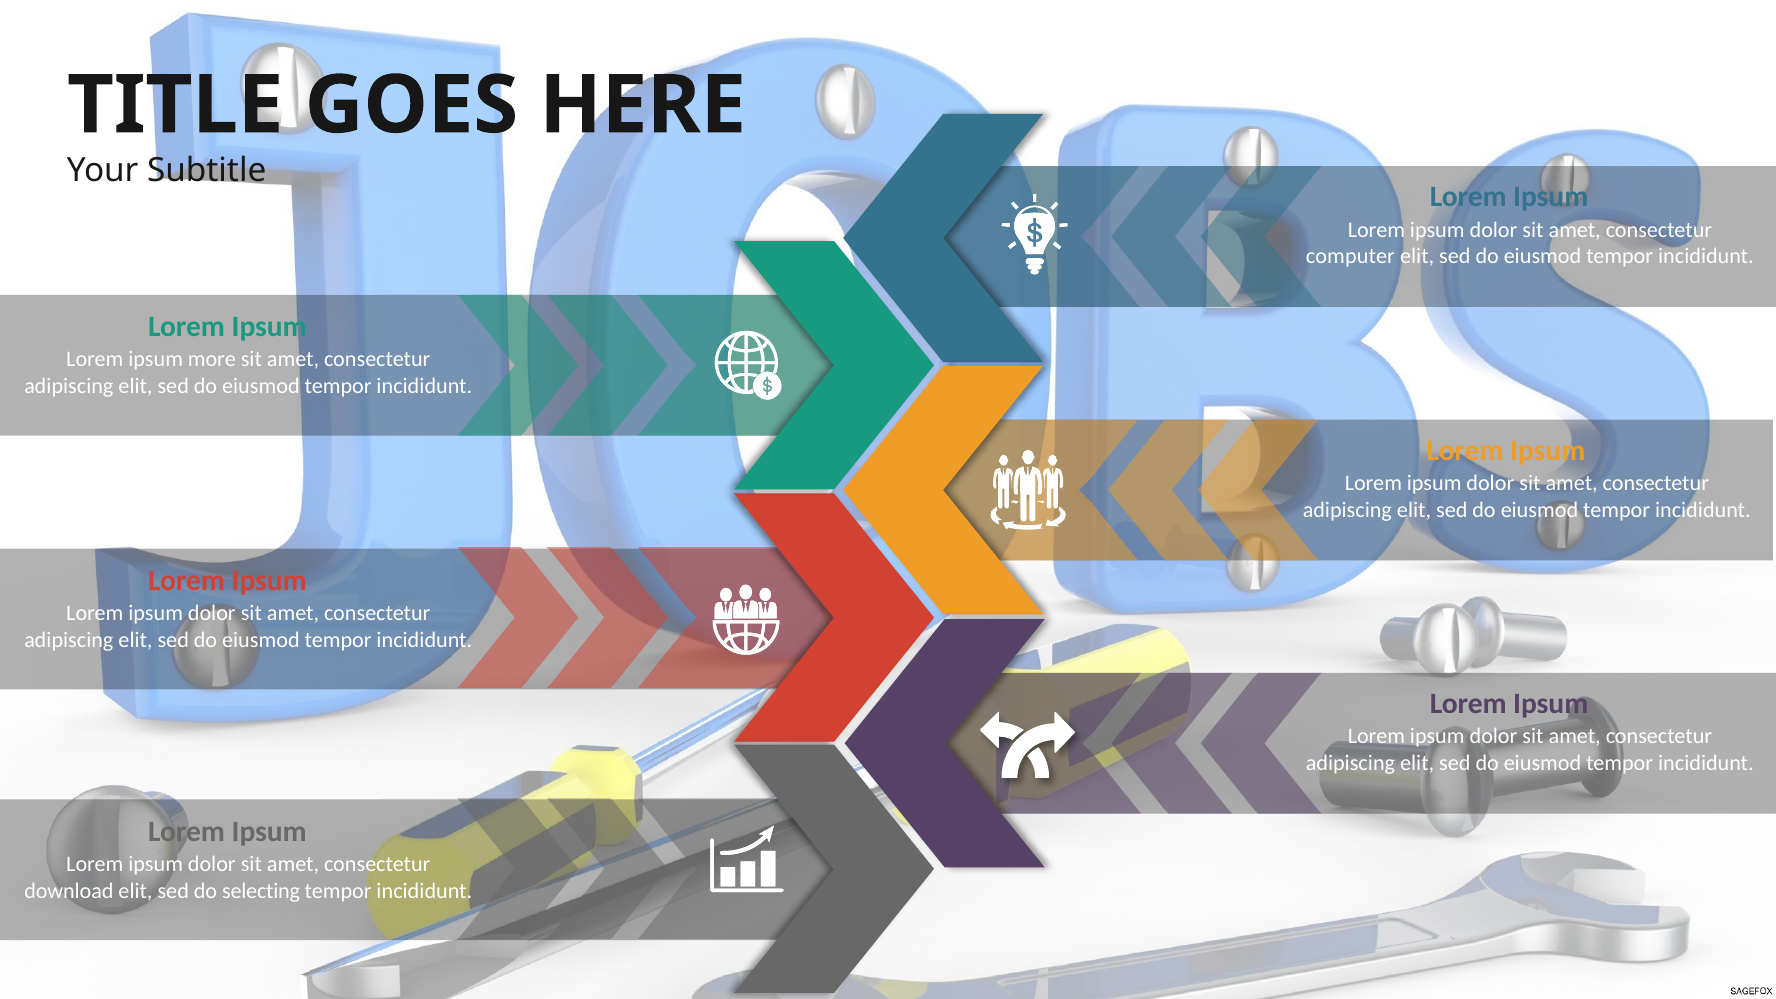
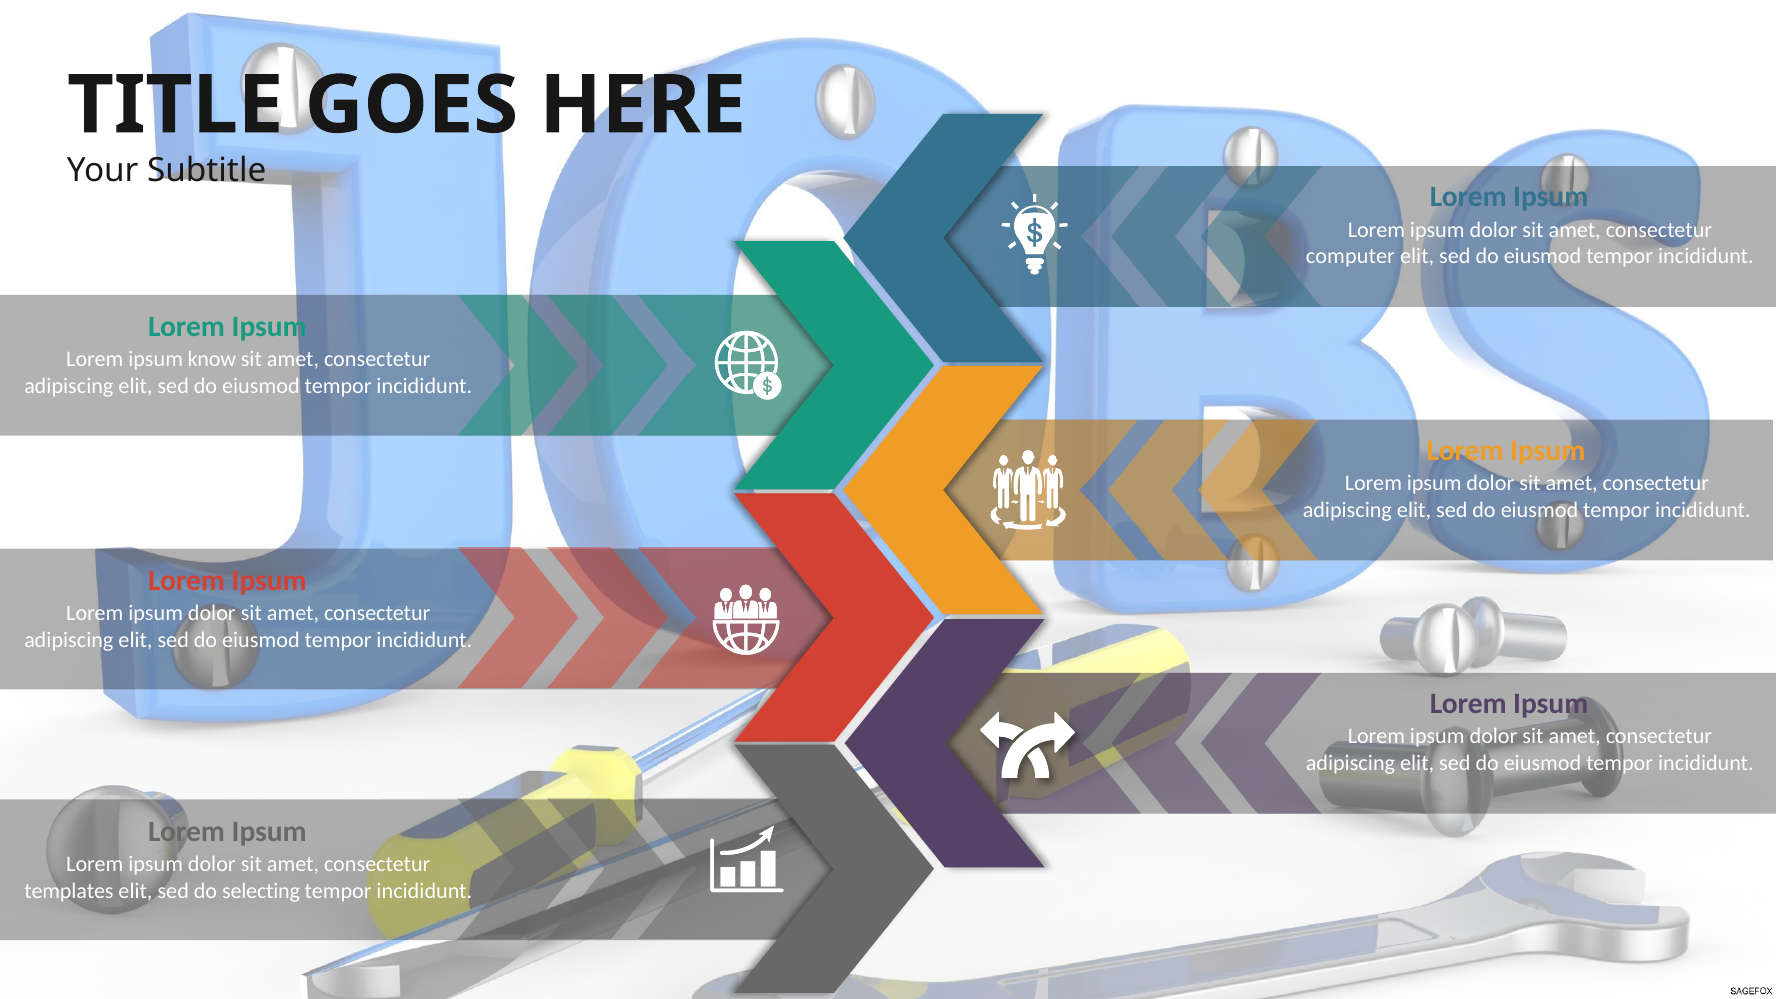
more: more -> know (212, 359)
download: download -> templates (69, 891)
